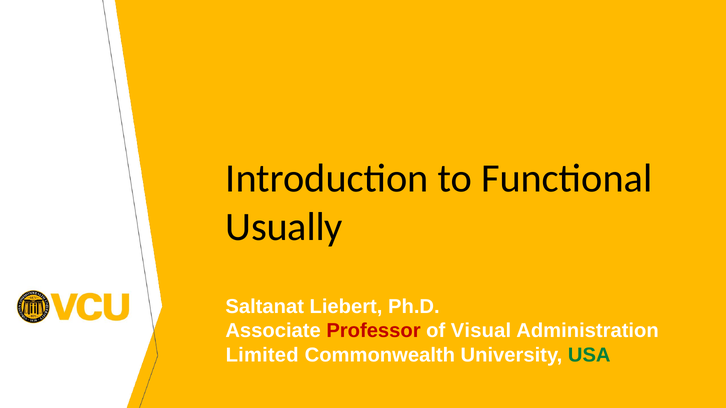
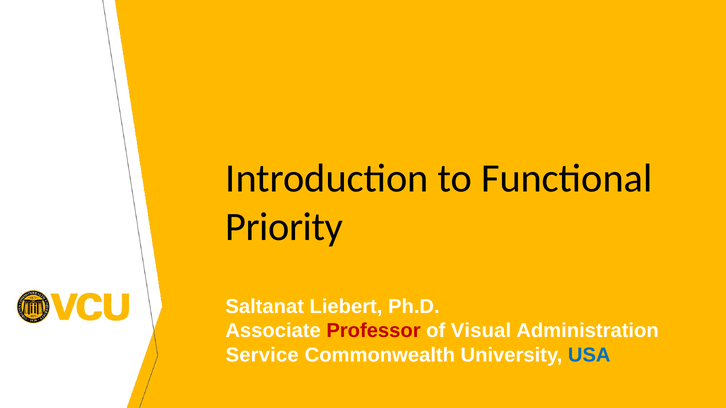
Usually: Usually -> Priority (284, 227)
Limited: Limited -> Service (262, 355)
USA colour: green -> blue (589, 355)
